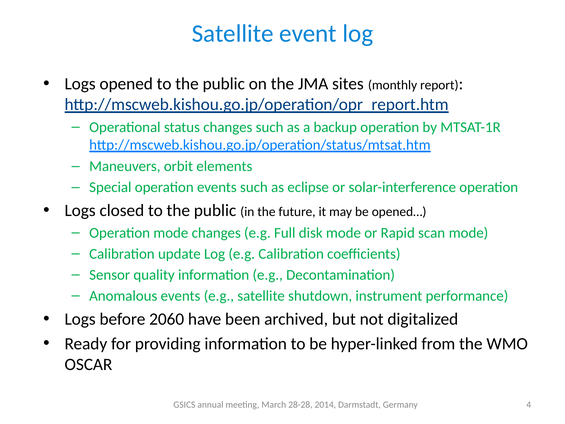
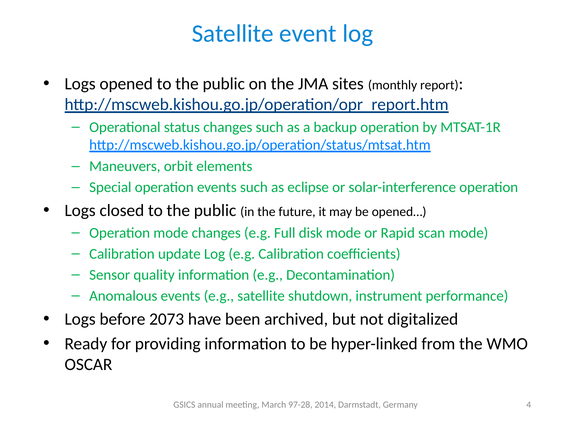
2060: 2060 -> 2073 (167, 319)
28-28: 28-28 -> 97-28 (300, 404)
